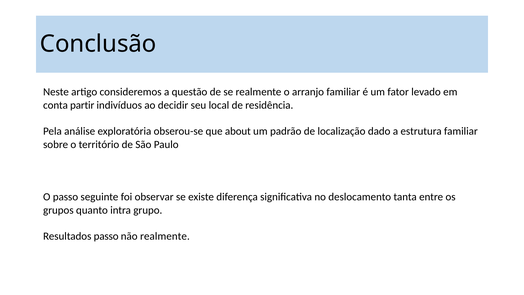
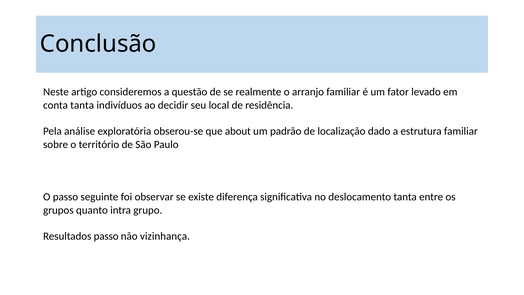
conta partir: partir -> tanta (82, 105)
não realmente: realmente -> vizinhança (165, 236)
